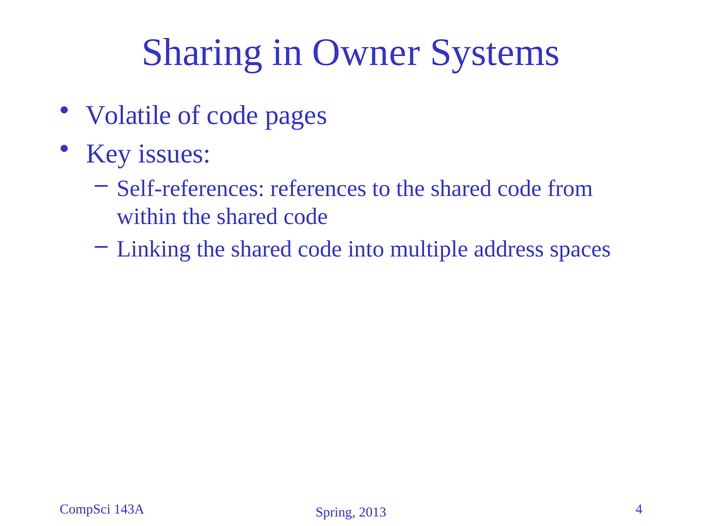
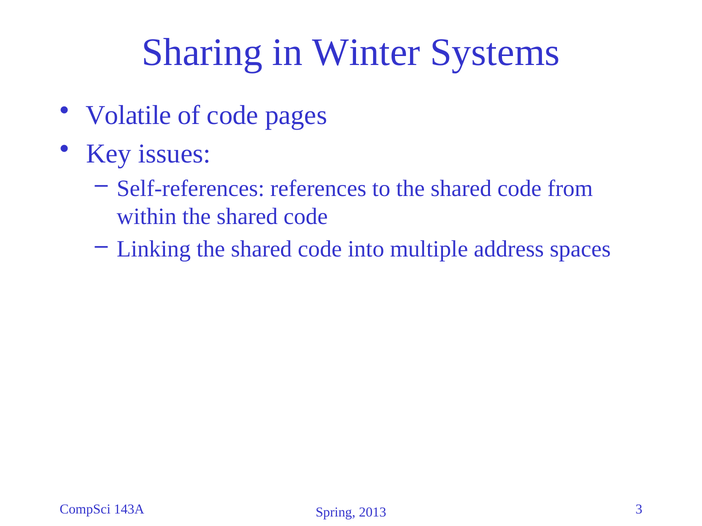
Owner: Owner -> Winter (366, 52)
4: 4 -> 3 (639, 510)
